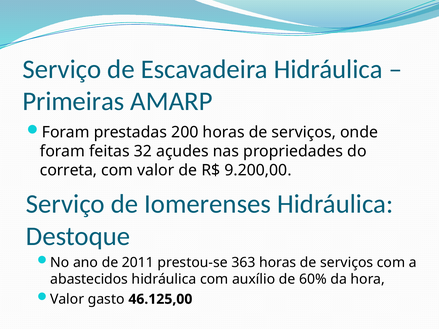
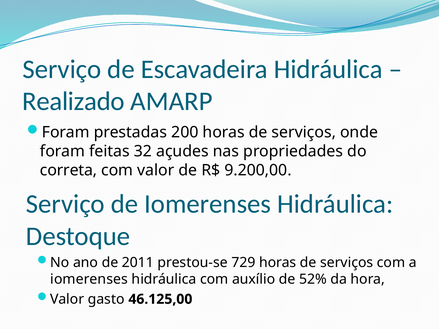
Primeiras: Primeiras -> Realizado (73, 102)
363: 363 -> 729 (243, 263)
abastecidos: abastecidos -> iomerenses (89, 279)
60%: 60% -> 52% (313, 279)
